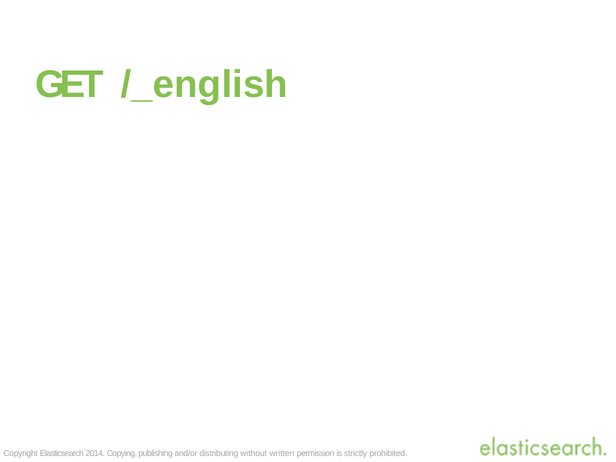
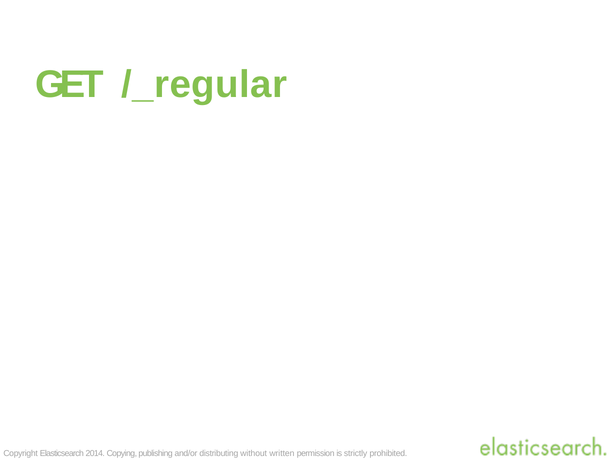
/_english: /_english -> /_regular (204, 84)
